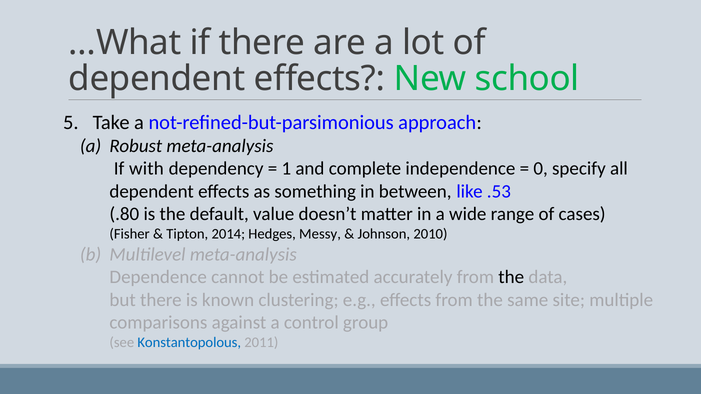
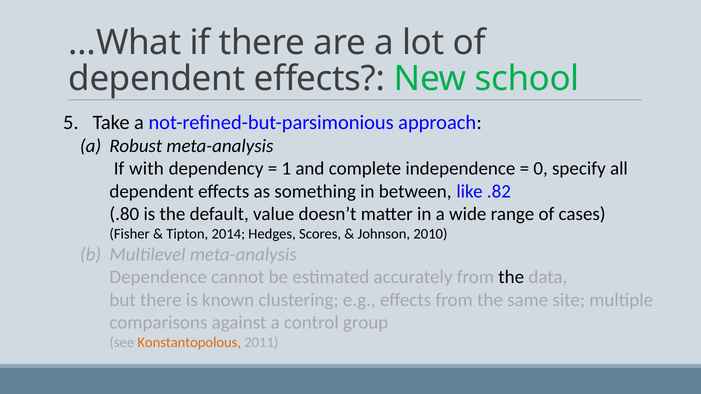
.53: .53 -> .82 (499, 192)
Messy: Messy -> Scores (320, 234)
Konstantopolous colour: blue -> orange (189, 343)
